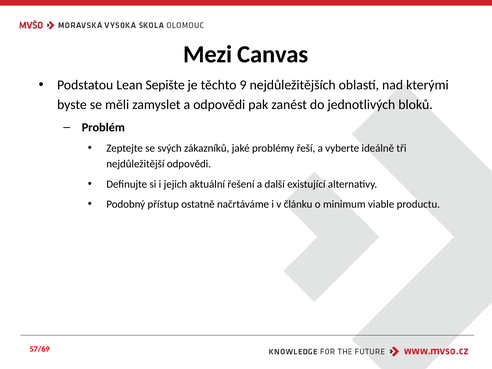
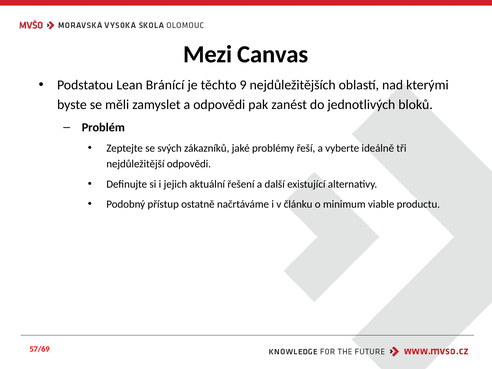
Sepište: Sepište -> Bránící (165, 85)
